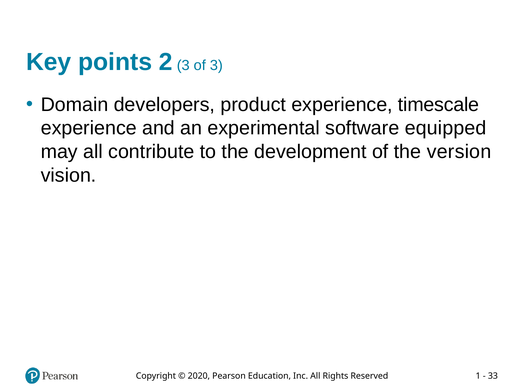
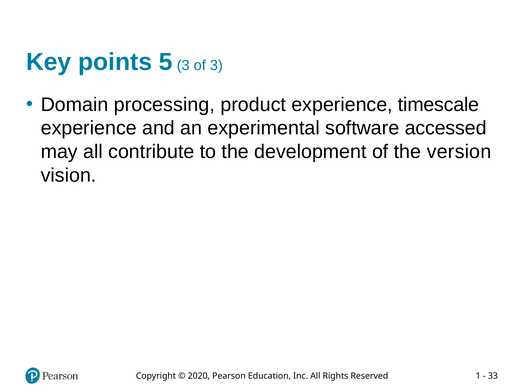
2: 2 -> 5 (166, 62)
developers: developers -> processing (164, 105)
equipped: equipped -> accessed (446, 128)
